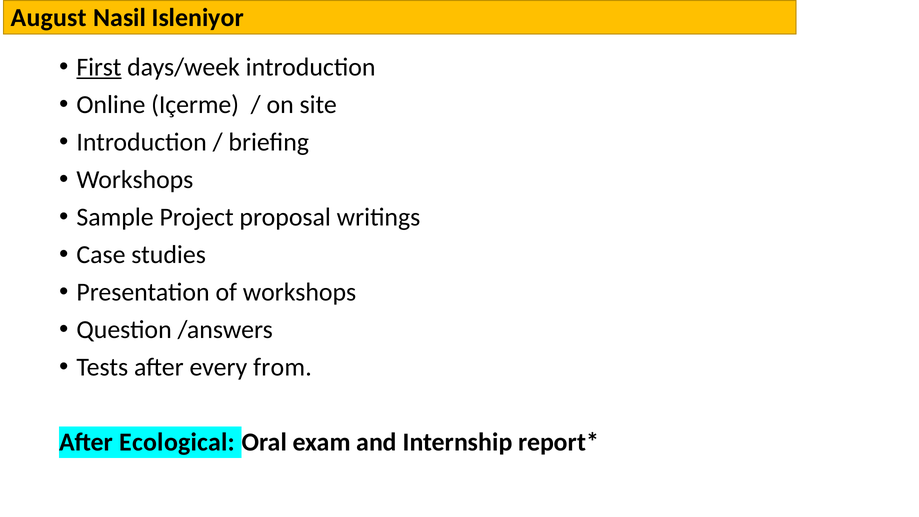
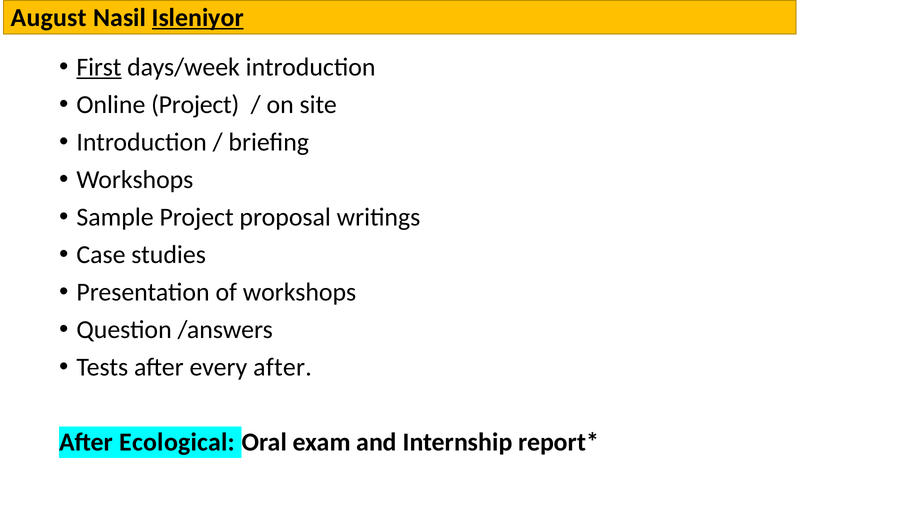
Isleniyor underline: none -> present (198, 18)
Online Içerme: Içerme -> Project (195, 105)
every from: from -> after (283, 367)
